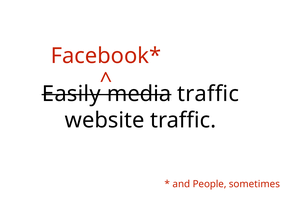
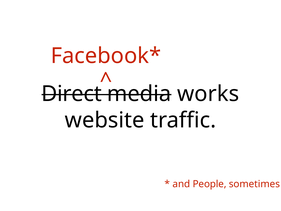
Easily: Easily -> Direct (72, 94)
media traffic: traffic -> works (208, 94)
